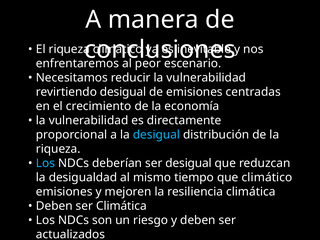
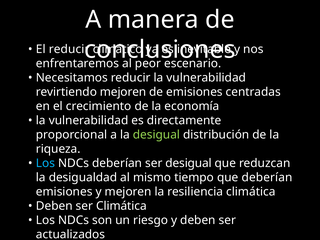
El riqueza: riqueza -> reducir (69, 49)
revirtiendo desigual: desigual -> mejoren (123, 92)
desigual colour: light blue -> light green (156, 135)
que climático: climático -> deberían (267, 178)
